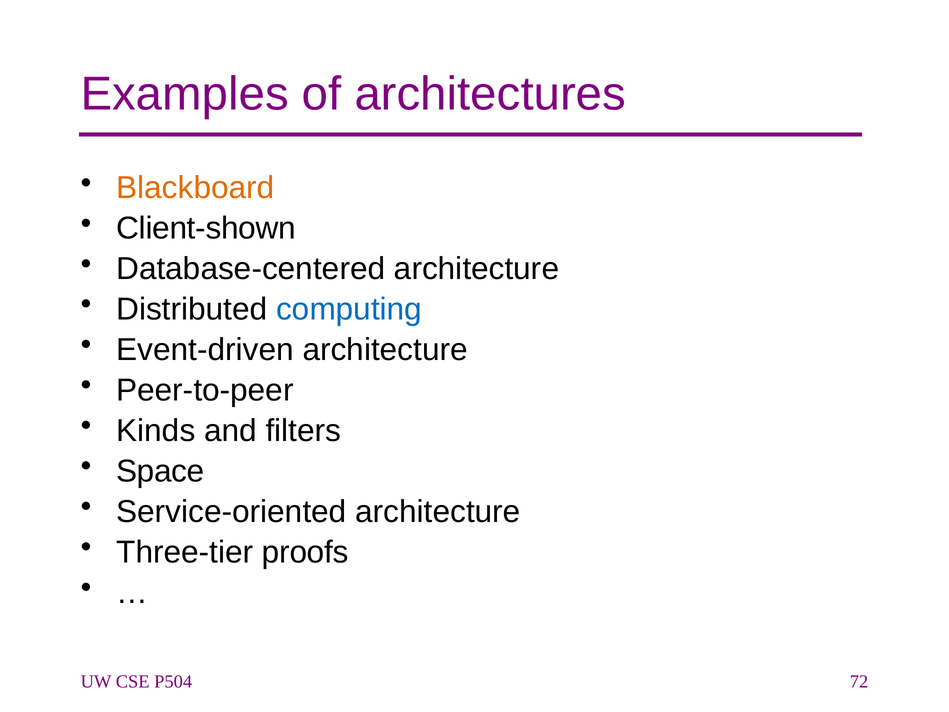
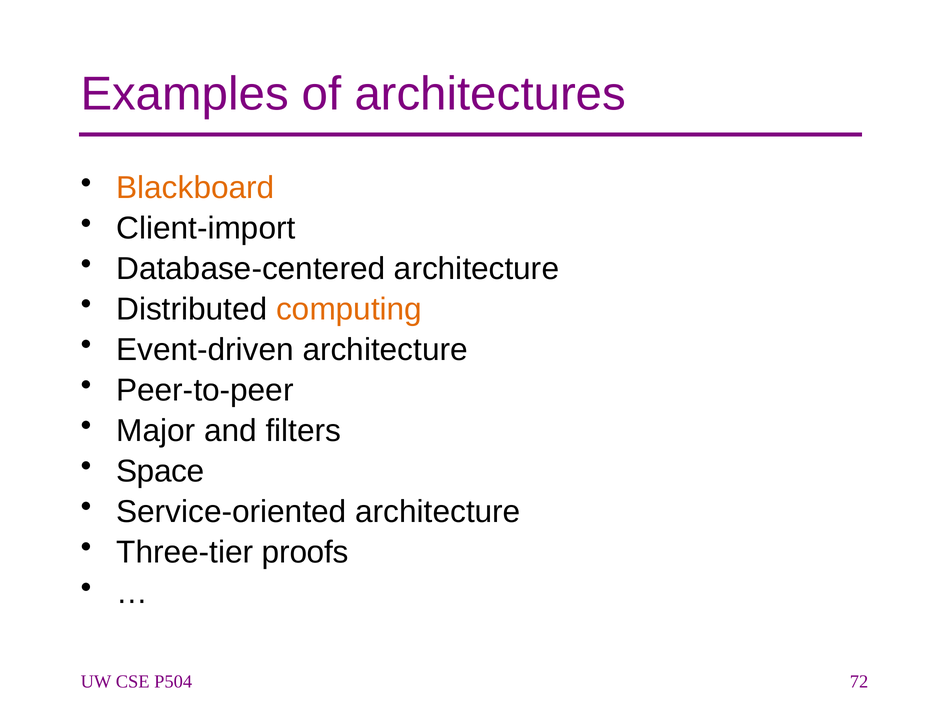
Client-shown: Client-shown -> Client-import (206, 228)
computing colour: blue -> orange (349, 309)
Kinds: Kinds -> Major (156, 431)
